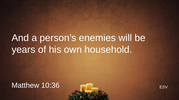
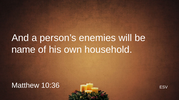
years: years -> name (24, 50)
